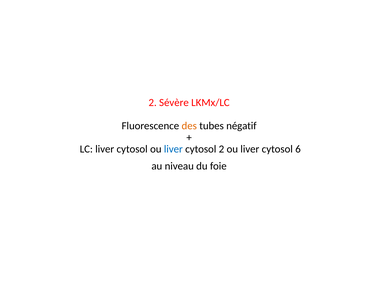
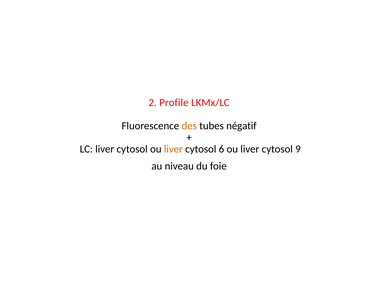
Sévère: Sévère -> Profile (174, 103)
liver colour: blue -> orange (173, 149)
cytosol 2: 2 -> 6 (221, 149)
6: 6 -> 9 (298, 149)
